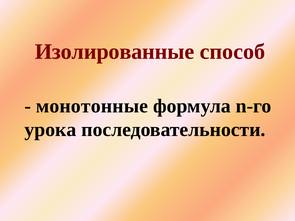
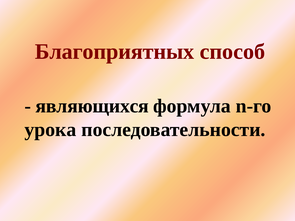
Изолированные: Изолированные -> Благоприятных (115, 52)
монотонные: монотонные -> являющихся (92, 106)
